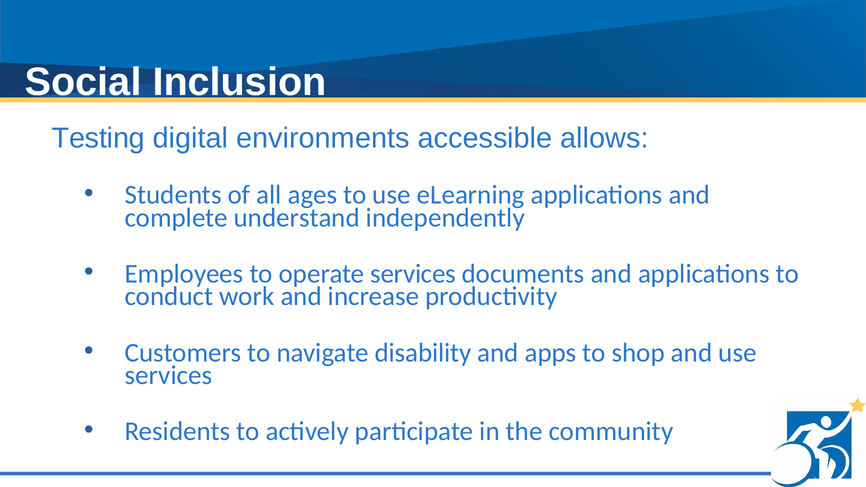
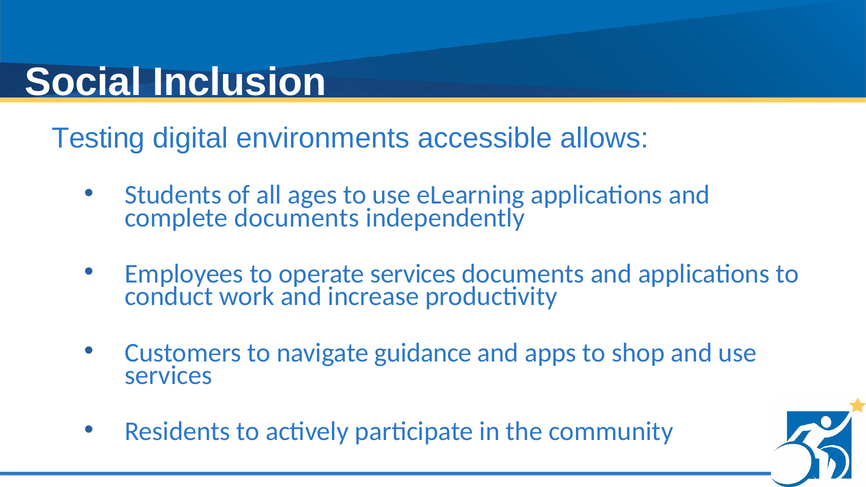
complete understand: understand -> documents (297, 218)
disability: disability -> guidance (423, 353)
